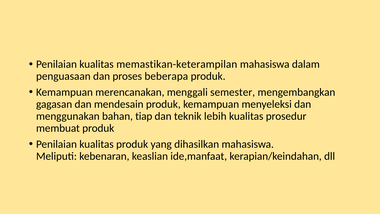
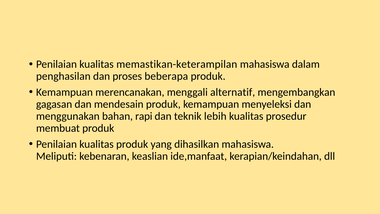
penguasaan: penguasaan -> penghasilan (63, 76)
semester: semester -> alternatif (233, 92)
tiap: tiap -> rapi (144, 116)
